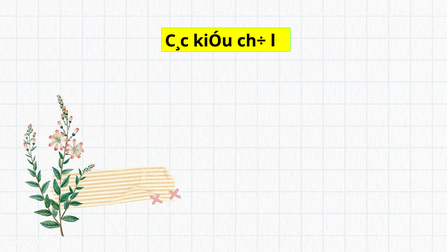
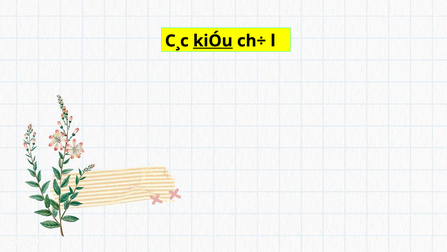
kiÓu underline: none -> present (213, 41)
